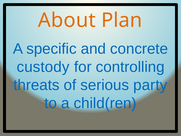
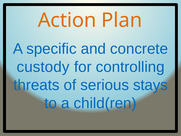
About: About -> Action (67, 20)
party: party -> stays (150, 85)
